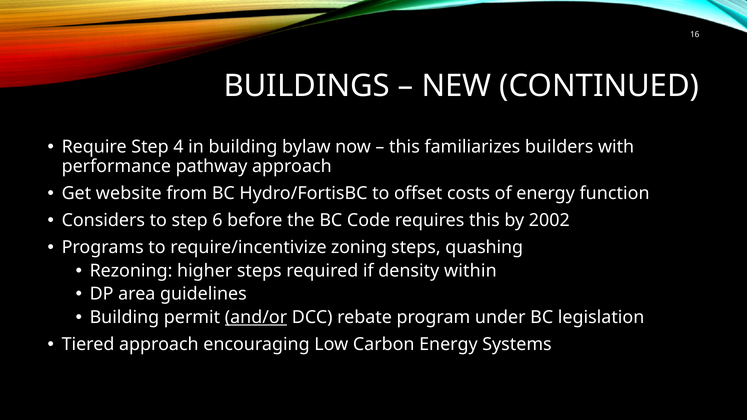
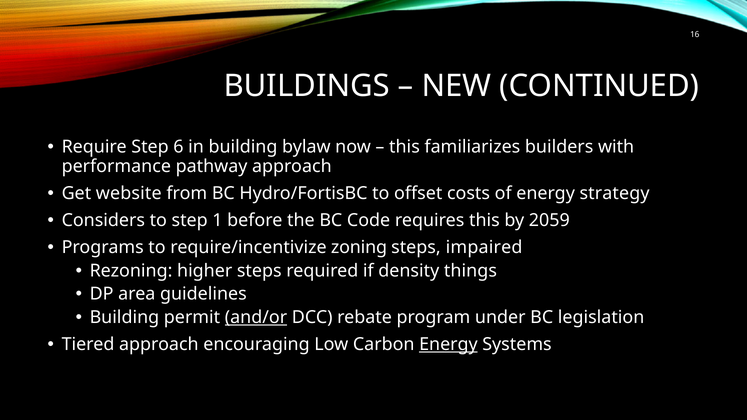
4: 4 -> 6 (178, 147)
function: function -> strategy (615, 193)
6: 6 -> 1 (217, 221)
2002: 2002 -> 2059 (549, 221)
quashing: quashing -> impaired (484, 248)
within: within -> things (470, 271)
Energy underline: none -> present (448, 345)
